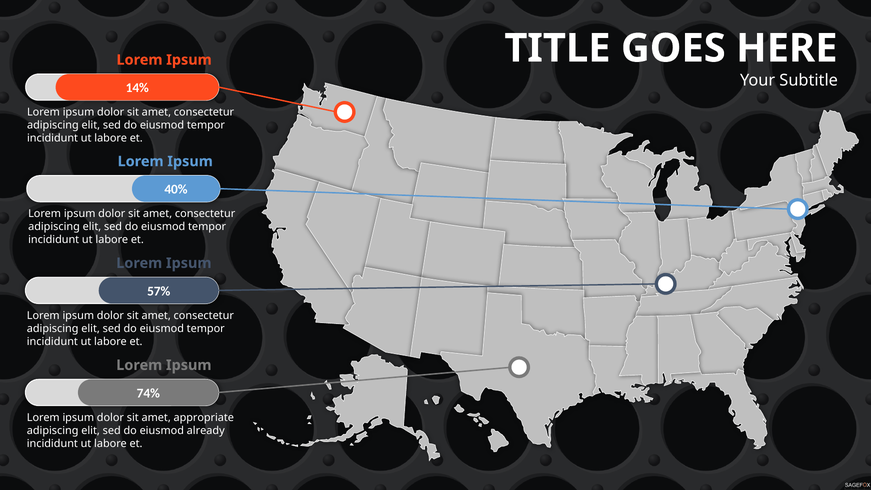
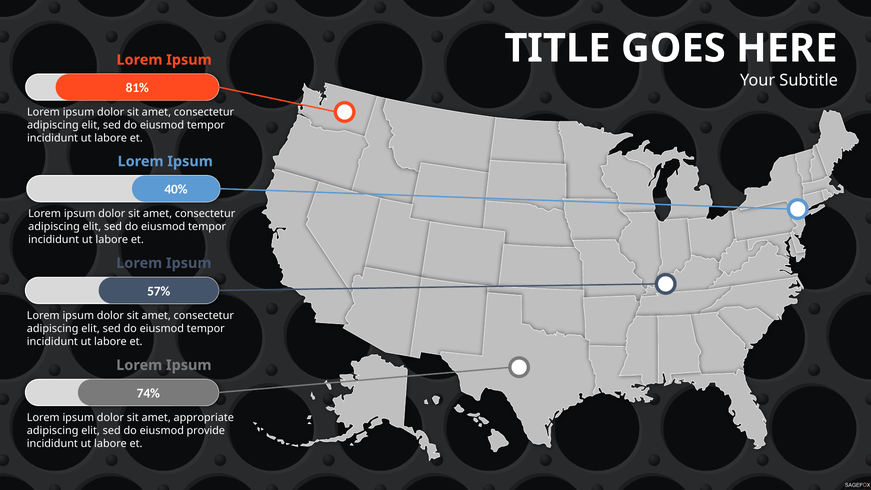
14%: 14% -> 81% (137, 88)
already: already -> provide (206, 431)
